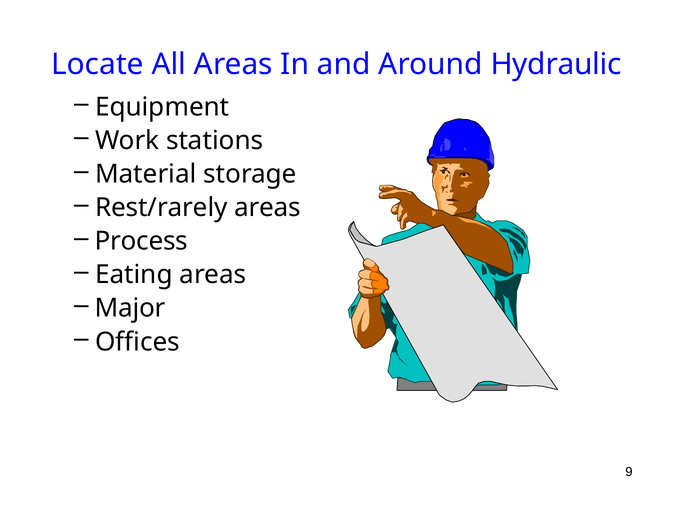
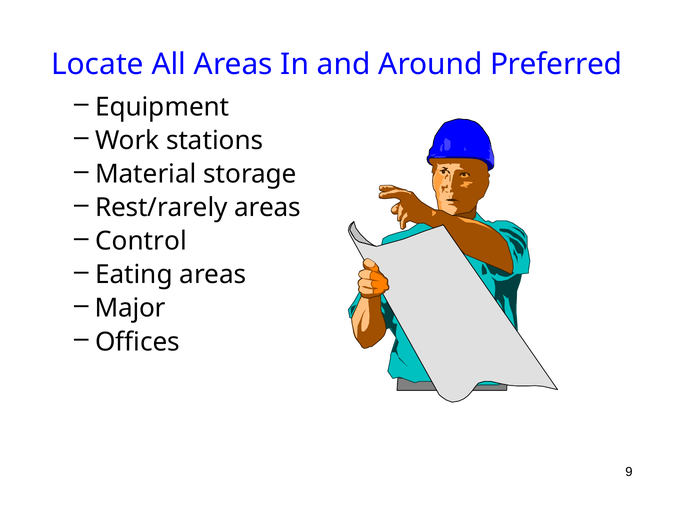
Hydraulic: Hydraulic -> Preferred (556, 64)
Process: Process -> Control (141, 241)
